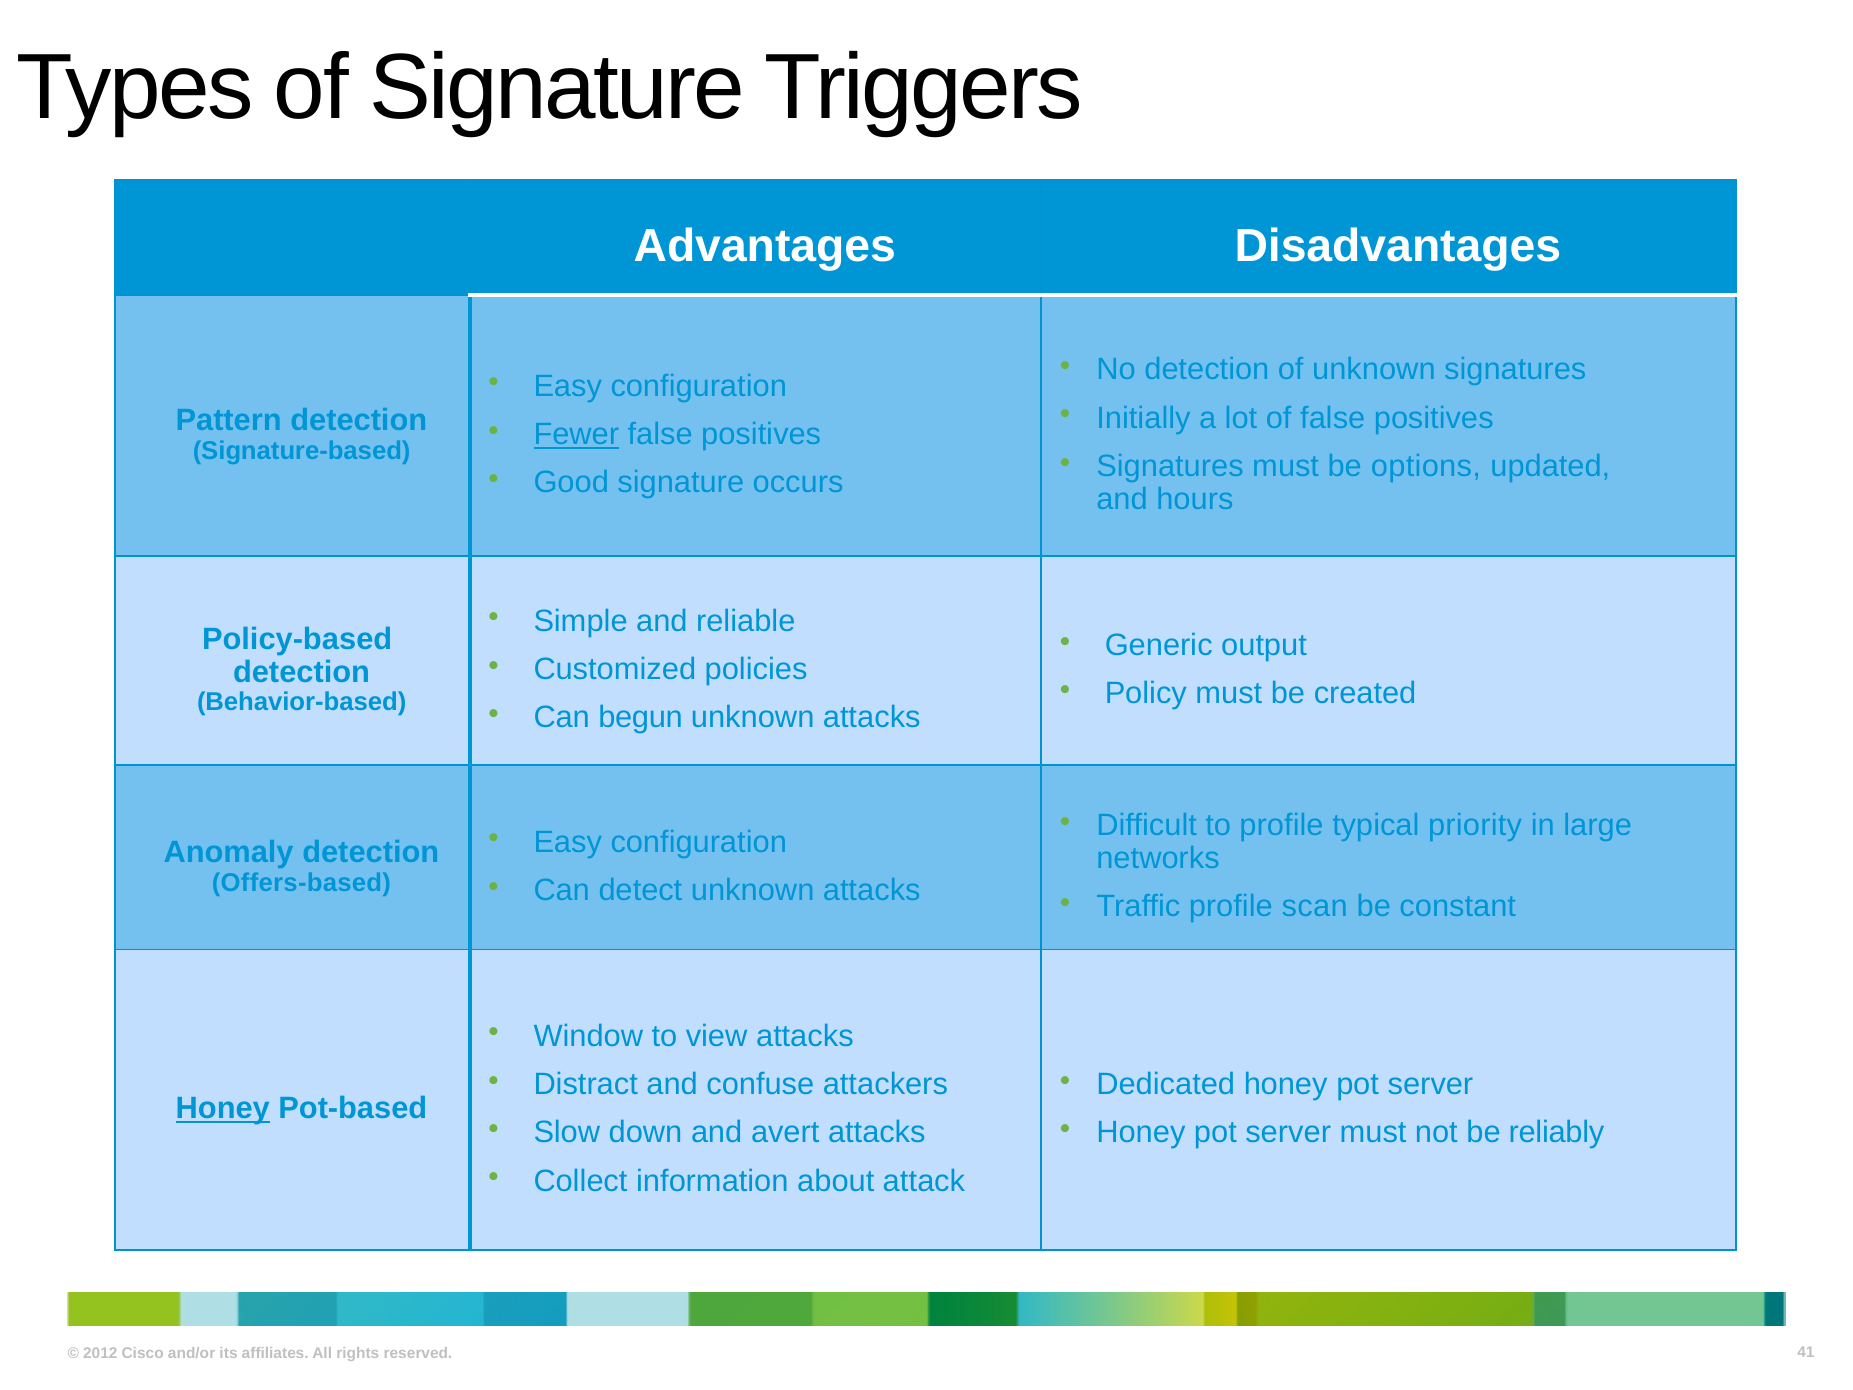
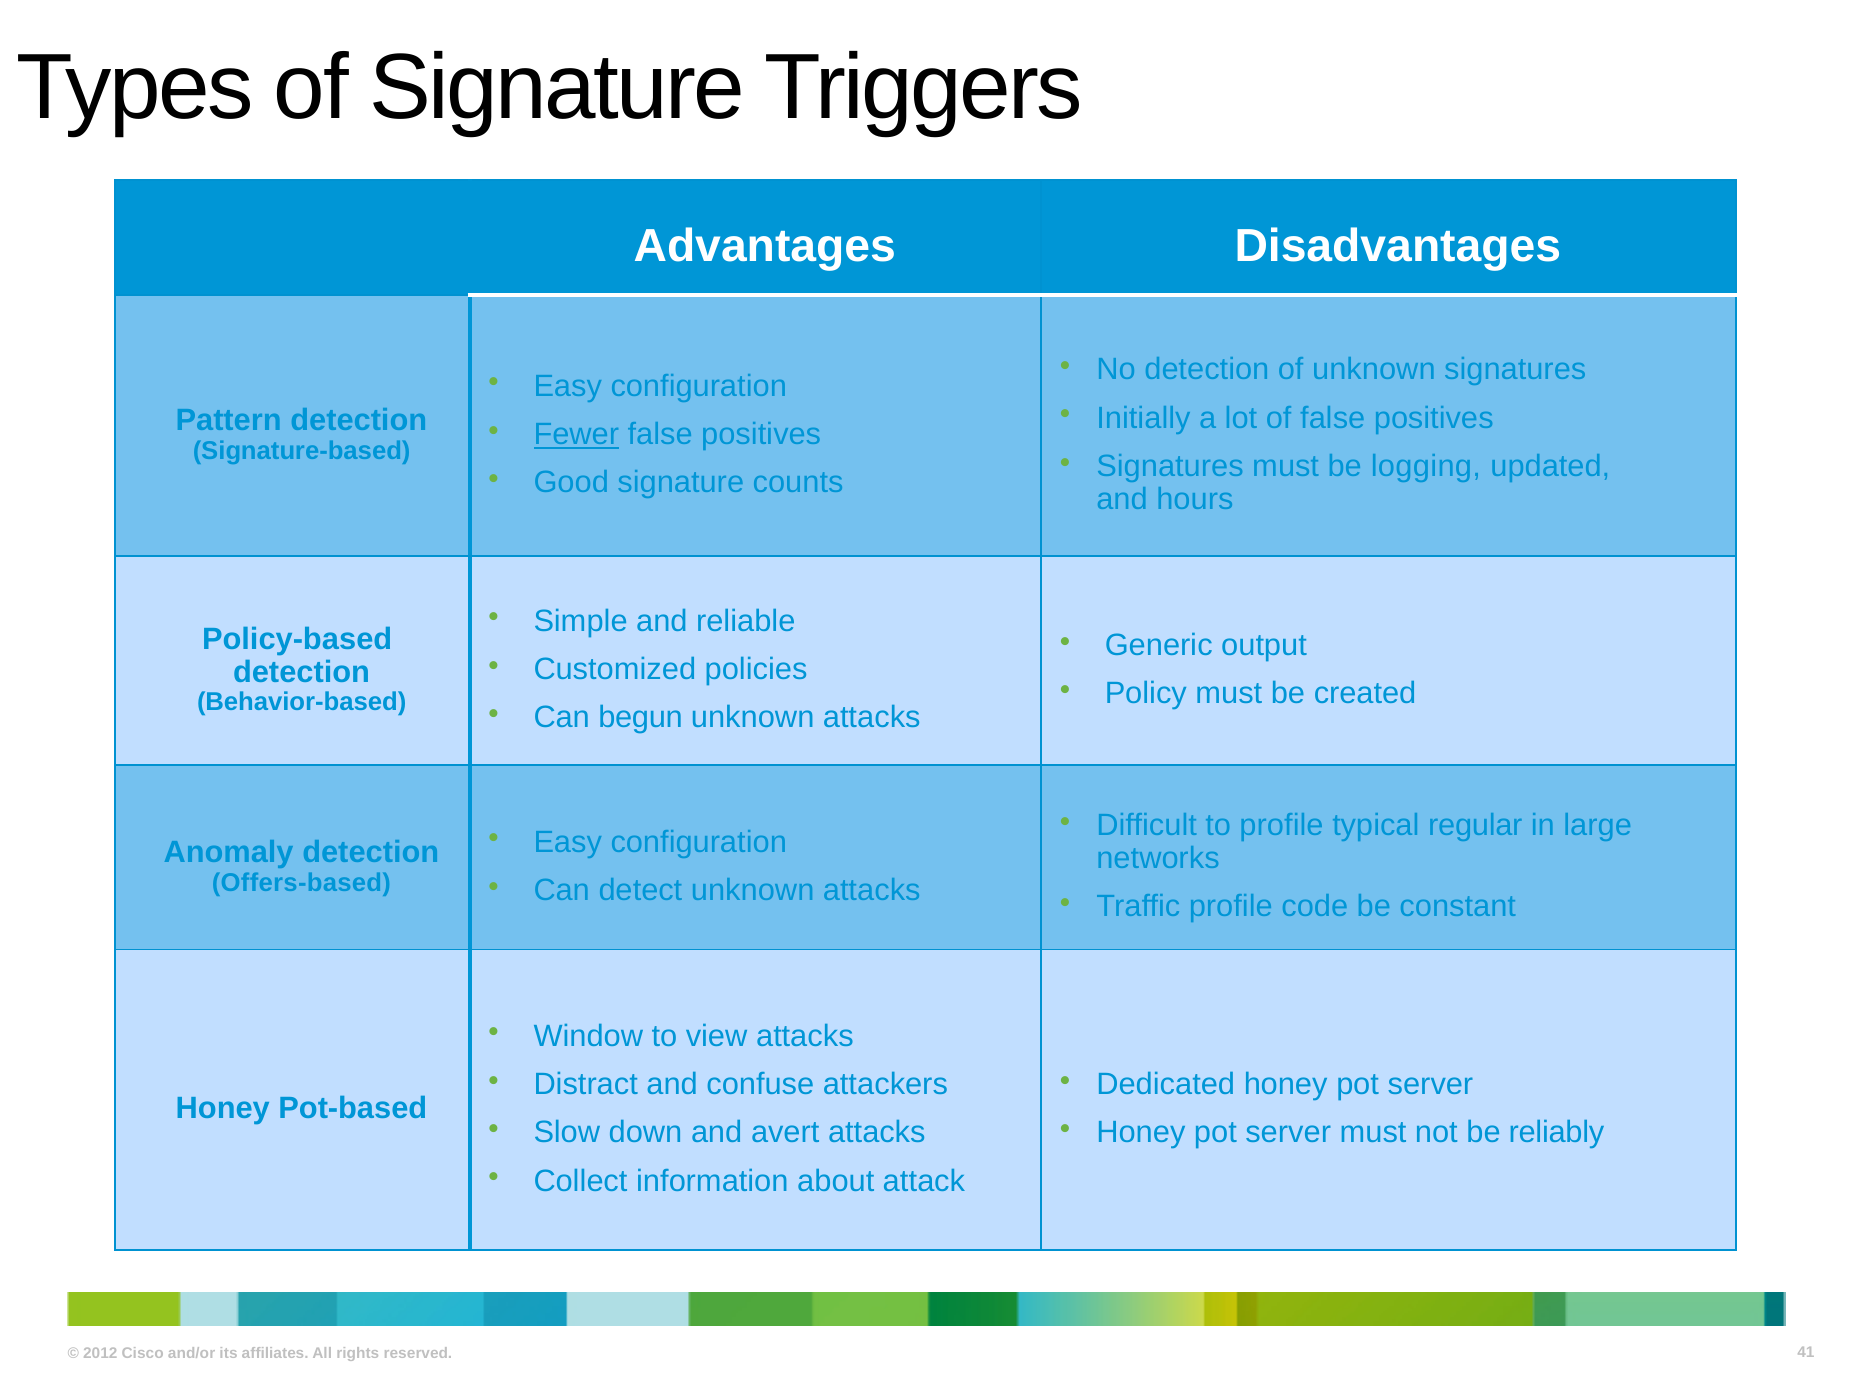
options: options -> logging (1426, 466)
occurs: occurs -> counts (798, 483)
priority: priority -> regular (1475, 825)
scan: scan -> code (1315, 907)
Honey underline: present -> none (223, 1108)
